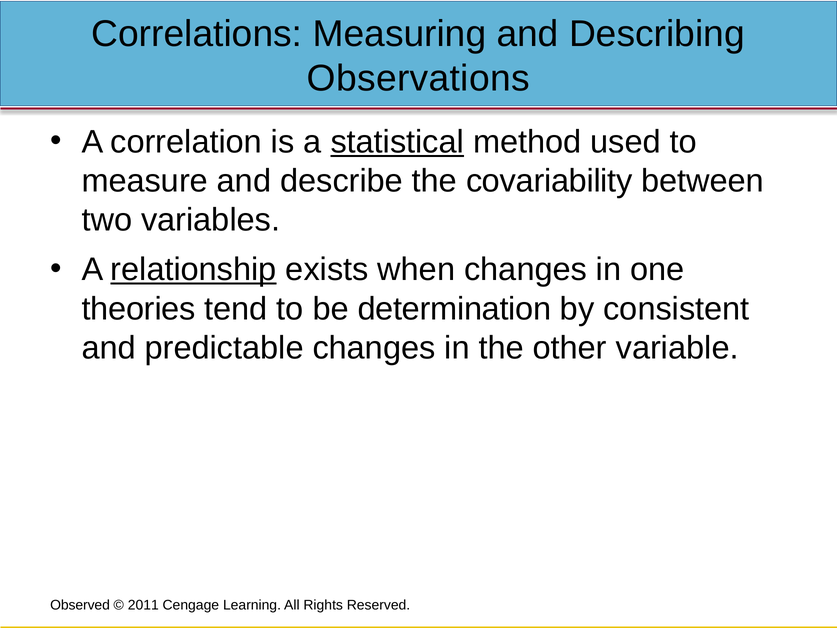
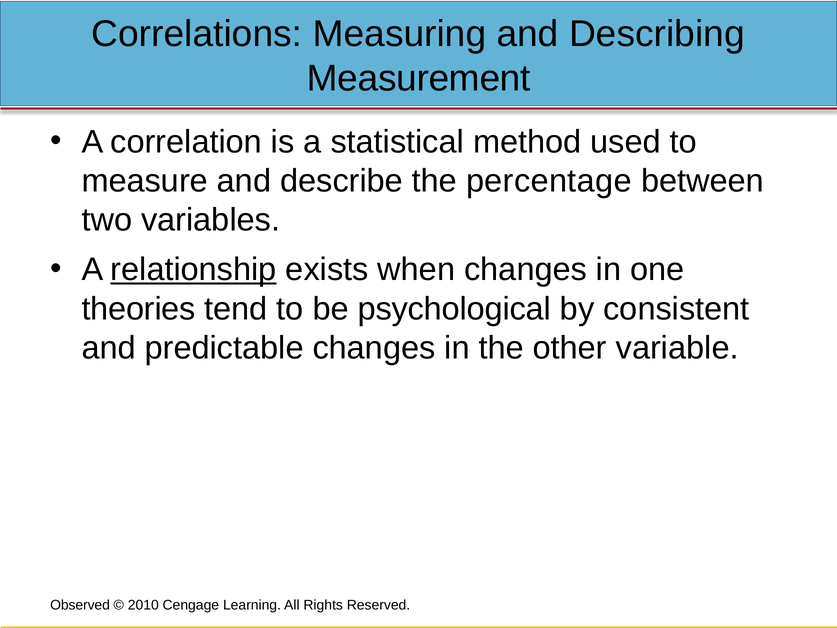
Observations: Observations -> Measurement (419, 79)
statistical underline: present -> none (397, 142)
covariability: covariability -> percentage (549, 181)
determination: determination -> psychological (454, 309)
2011: 2011 -> 2010 (143, 605)
